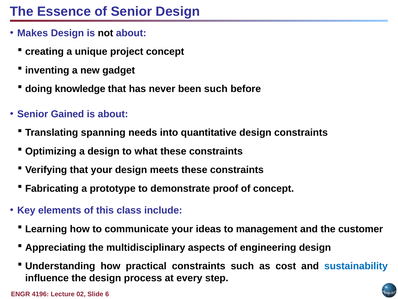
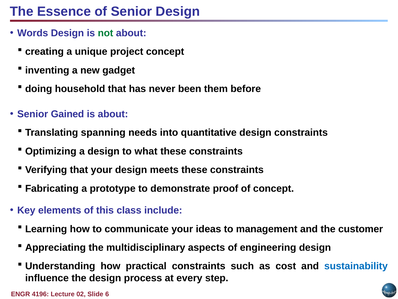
Makes: Makes -> Words (33, 33)
not colour: black -> green (106, 33)
knowledge: knowledge -> household (80, 89)
been such: such -> them (216, 89)
